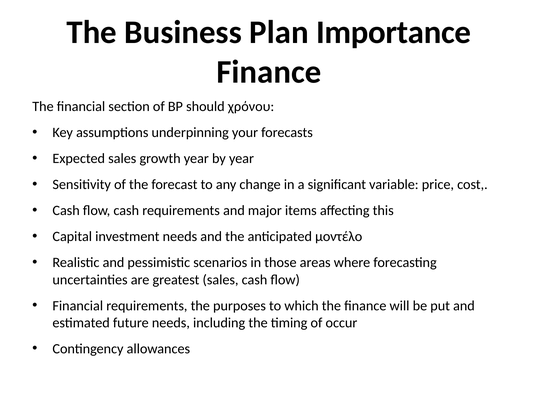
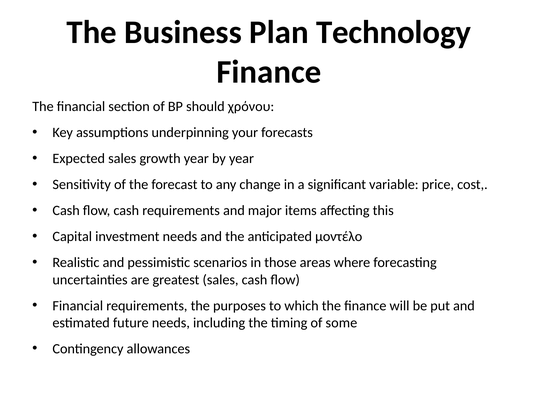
Importance: Importance -> Technology (394, 32)
occur: occur -> some (341, 322)
